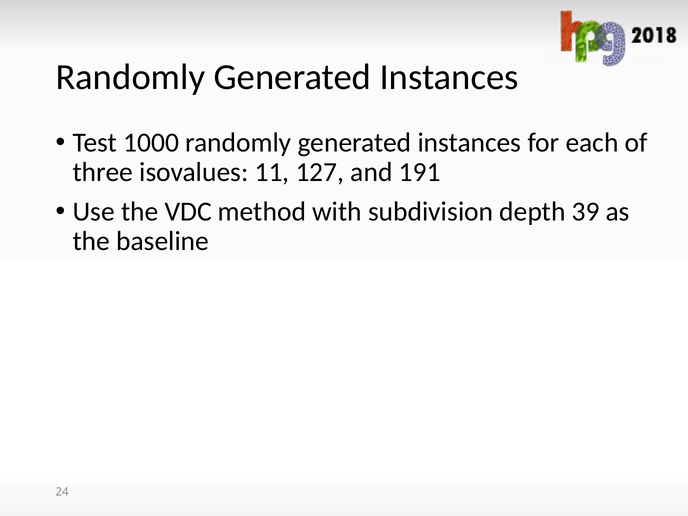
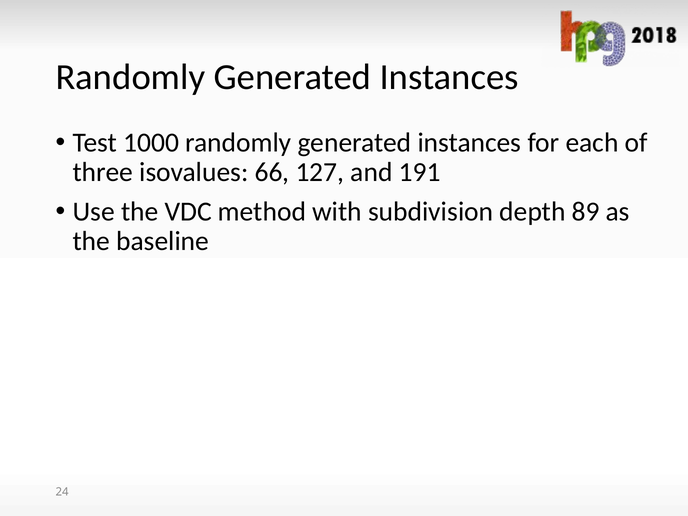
11: 11 -> 66 (272, 172)
39: 39 -> 89 (586, 212)
